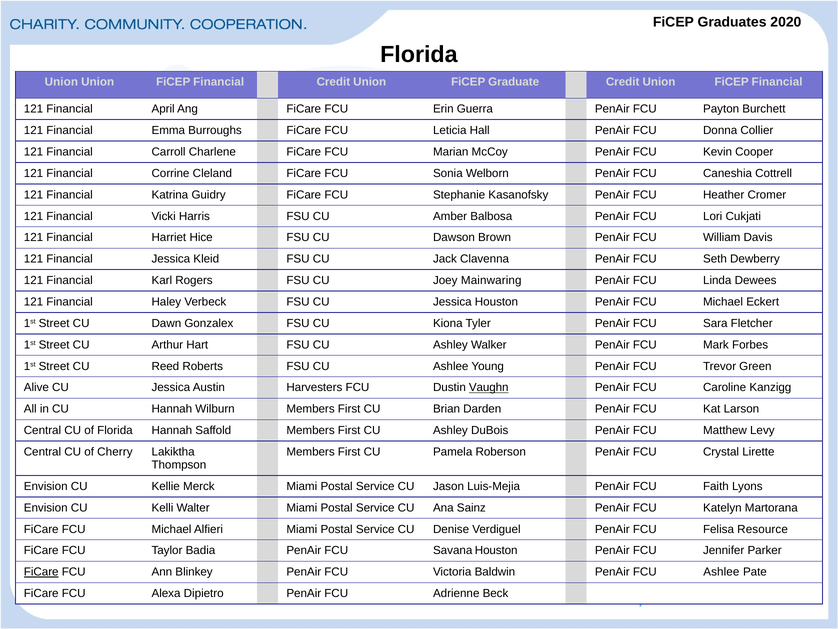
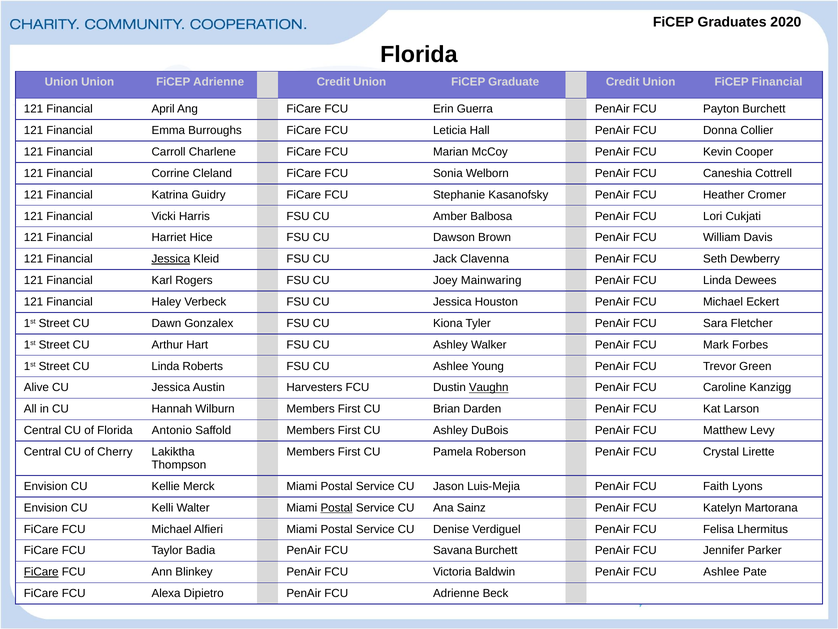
Financial: Financial -> Adrienne (219, 82)
Jessica underline: none -> present (171, 259)
CU Reed: Reed -> Linda (165, 366)
Florida Hannah: Hannah -> Antonio (172, 430)
Postal underline: none -> present (337, 507)
Resource: Resource -> Lhermitus (763, 529)
Savana Houston: Houston -> Burchett (496, 550)
